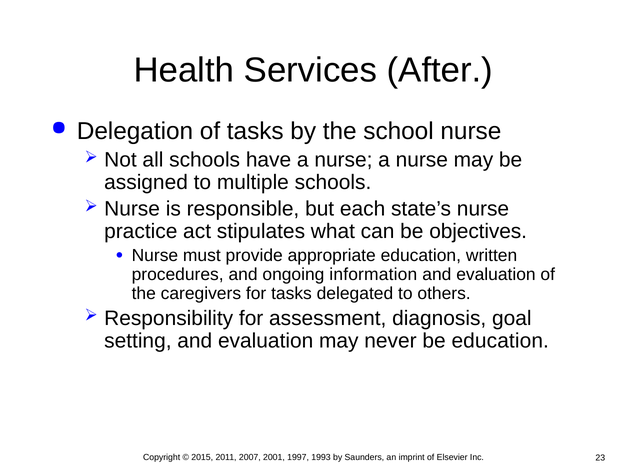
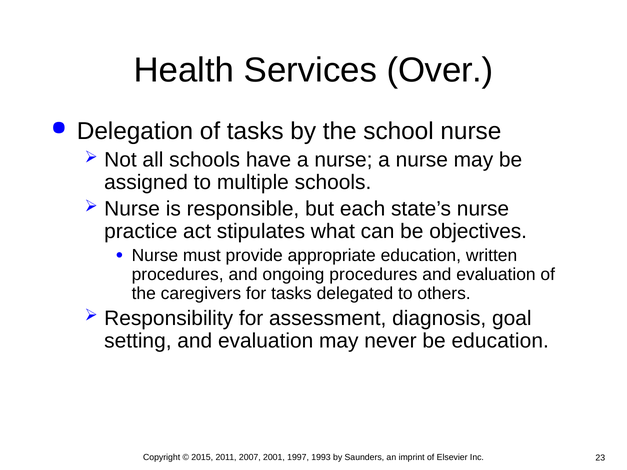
After: After -> Over (440, 70)
ongoing information: information -> procedures (373, 275)
